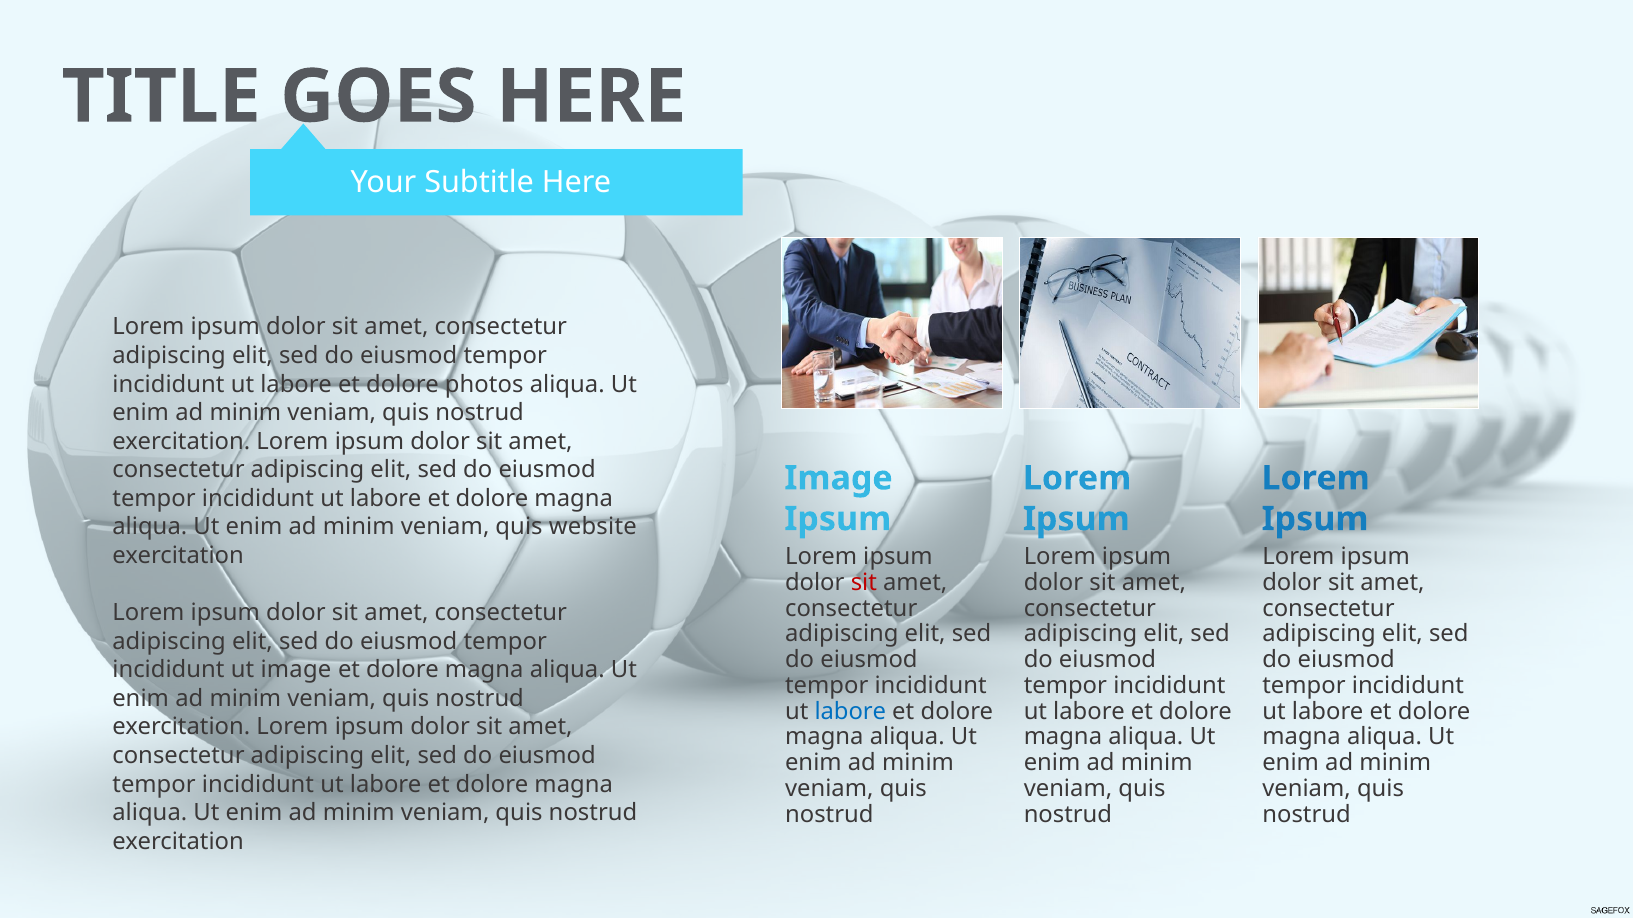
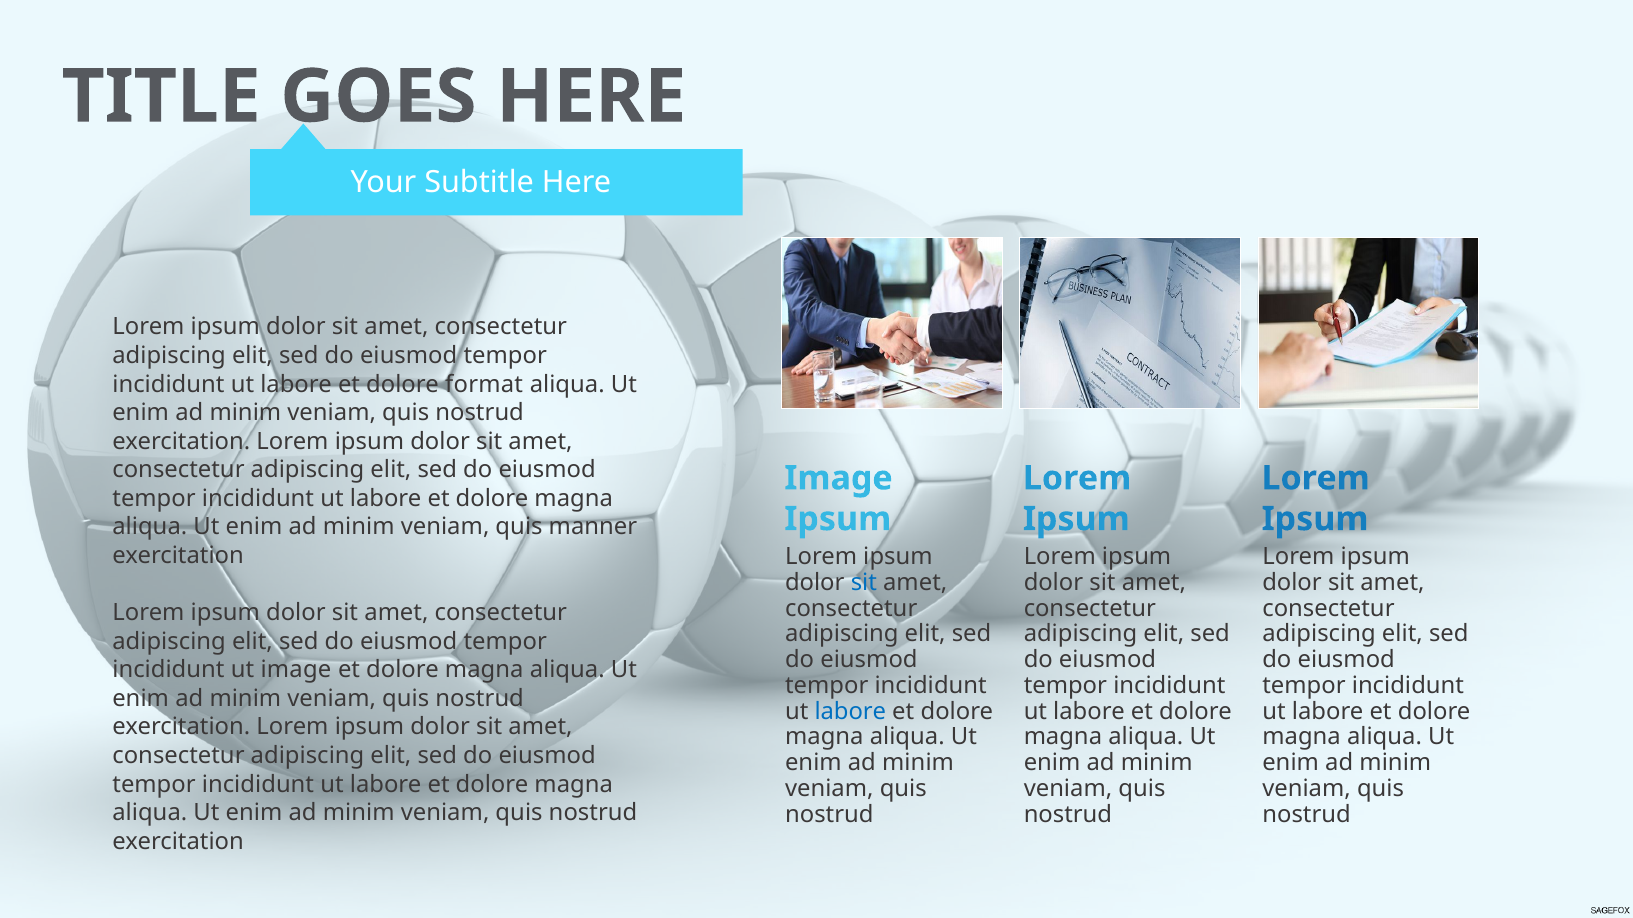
photos: photos -> format (484, 384)
website: website -> manner (593, 527)
sit colour: red -> blue (864, 583)
